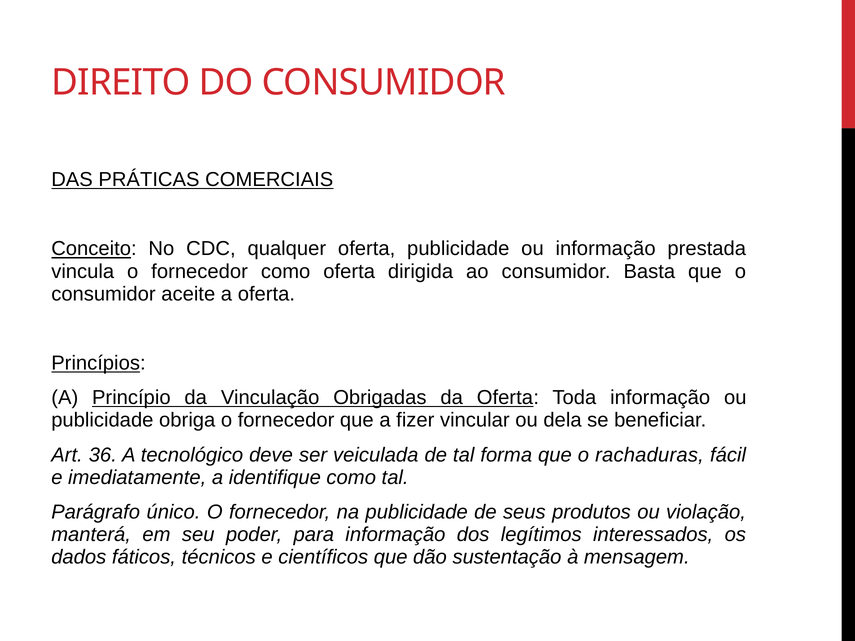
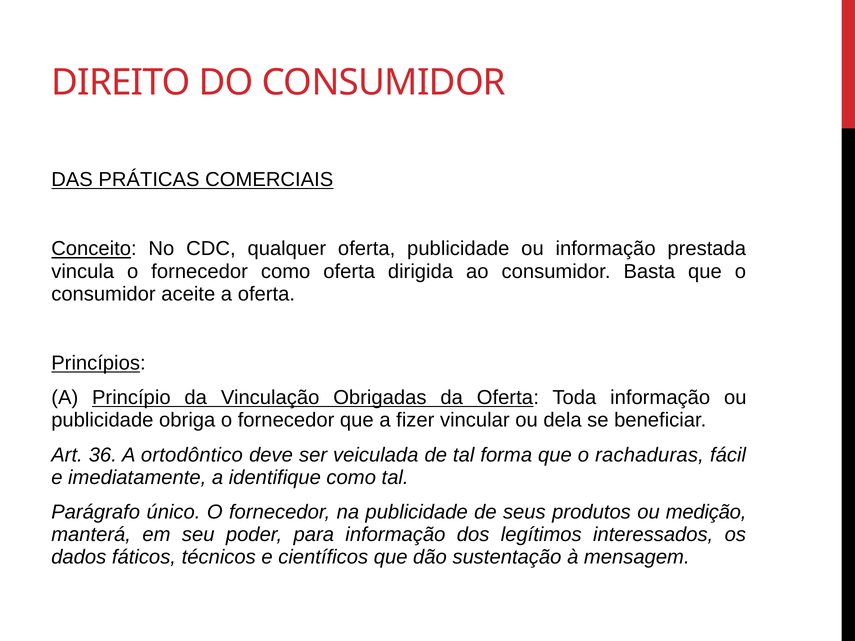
tecnológico: tecnológico -> ortodôntico (192, 455)
violação: violação -> medição (706, 512)
